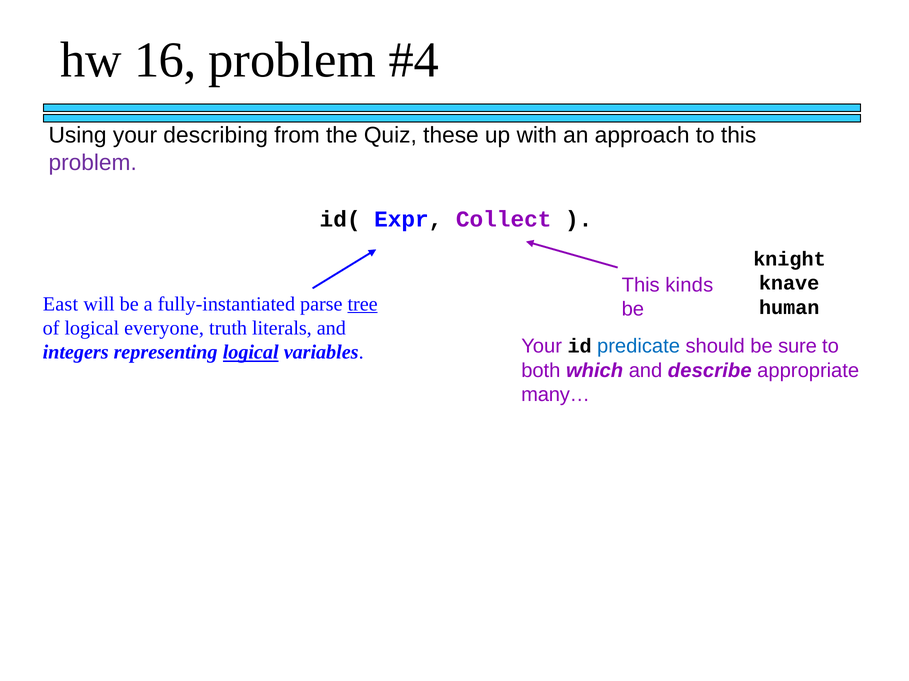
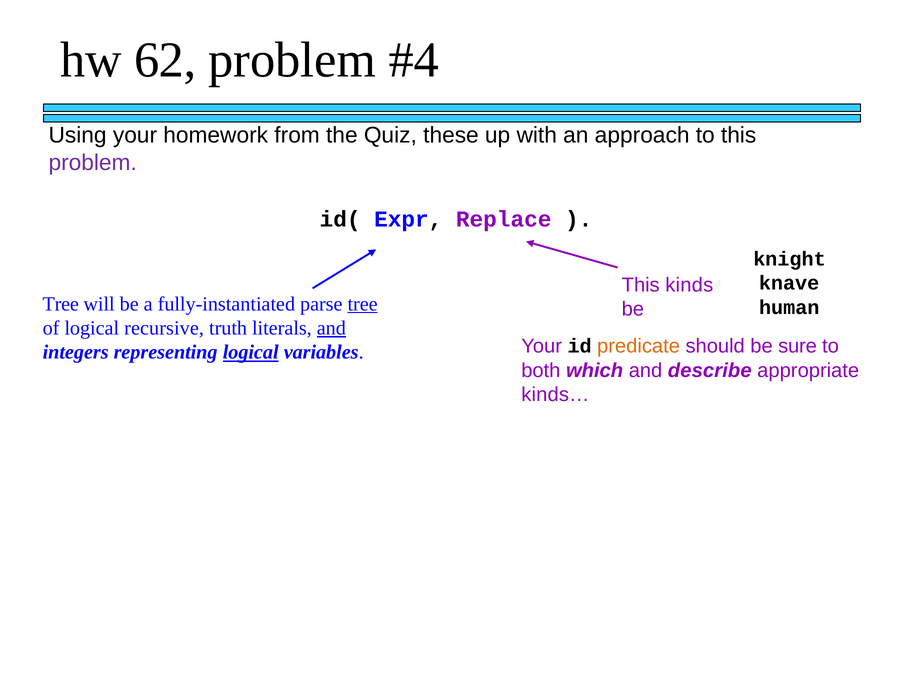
16: 16 -> 62 (165, 60)
describing: describing -> homework (216, 135)
Collect: Collect -> Replace (504, 220)
East: East -> Tree (61, 304)
everyone: everyone -> recursive (164, 328)
and underline: none -> present (331, 328)
predicate colour: blue -> orange (639, 347)
many…: many… -> kinds… (555, 395)
